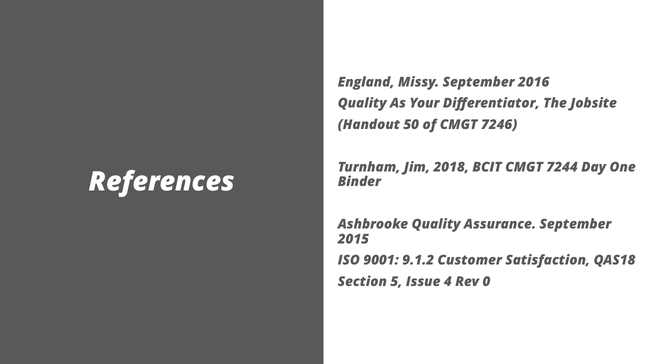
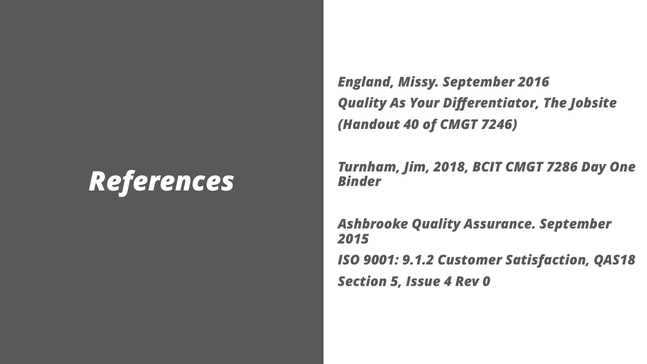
50: 50 -> 40 (411, 125)
7244: 7244 -> 7286 (562, 167)
